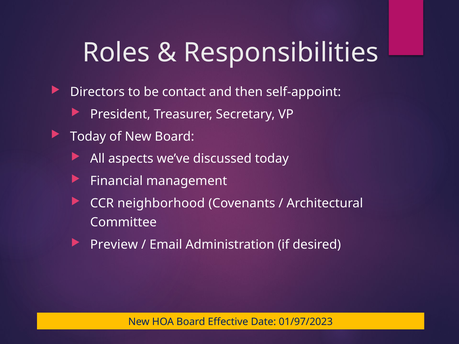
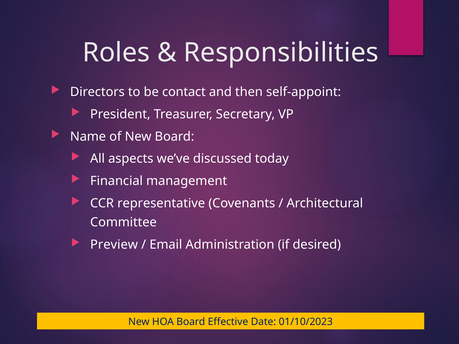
Today: Today -> Name (88, 137)
neighborhood: neighborhood -> representative (161, 203)
01/97/2023: 01/97/2023 -> 01/10/2023 (306, 322)
